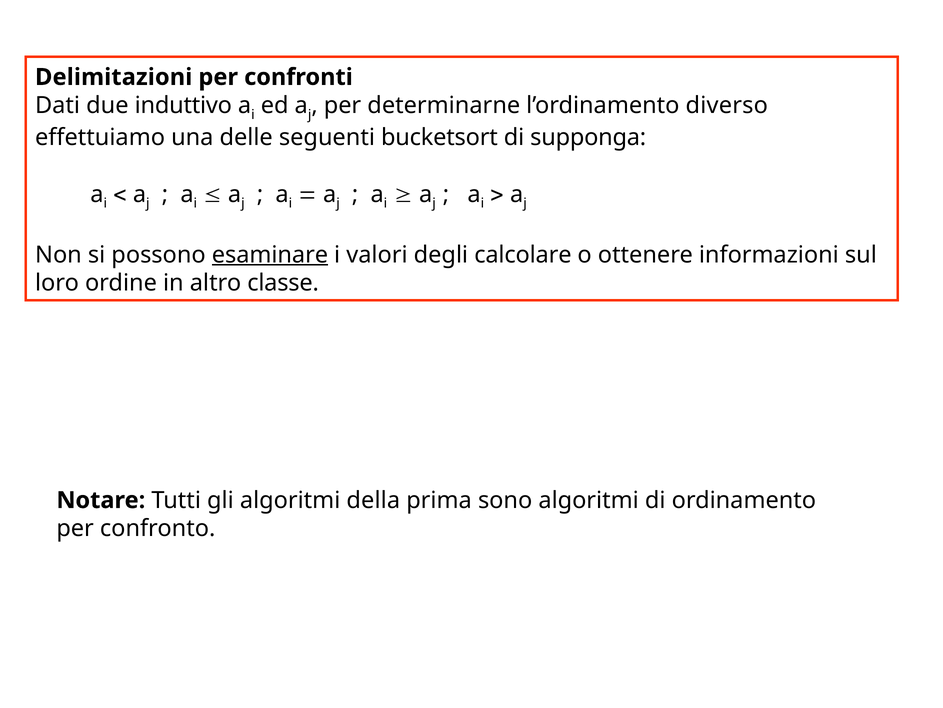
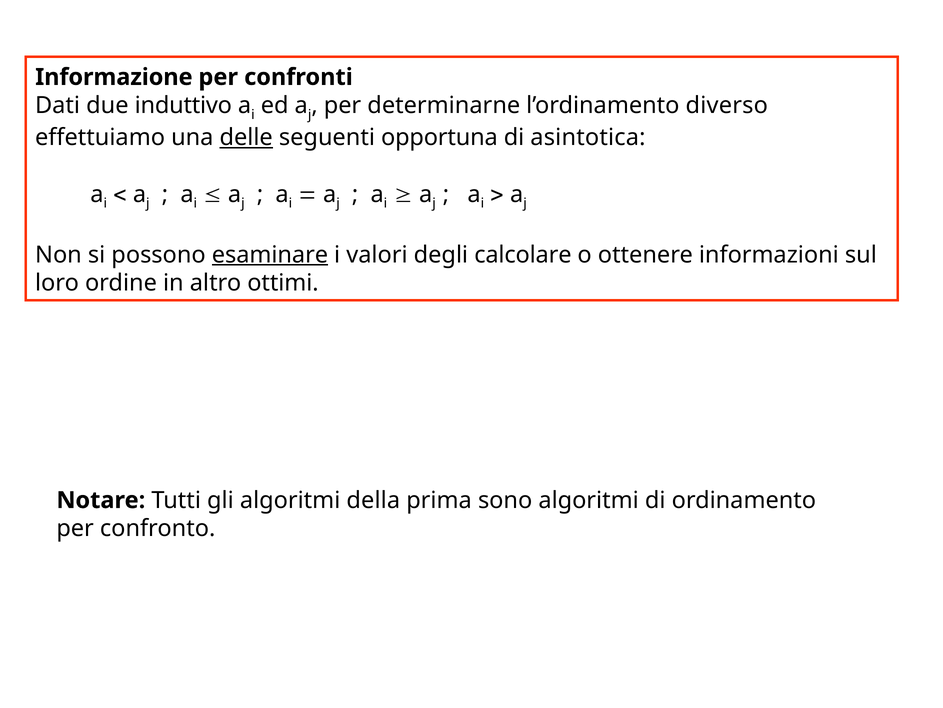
Delimitazioni: Delimitazioni -> Informazione (114, 77)
delle underline: none -> present (246, 137)
bucketsort: bucketsort -> opportuna (439, 137)
supponga: supponga -> asintotica (588, 137)
classe: classe -> ottimi (283, 283)
